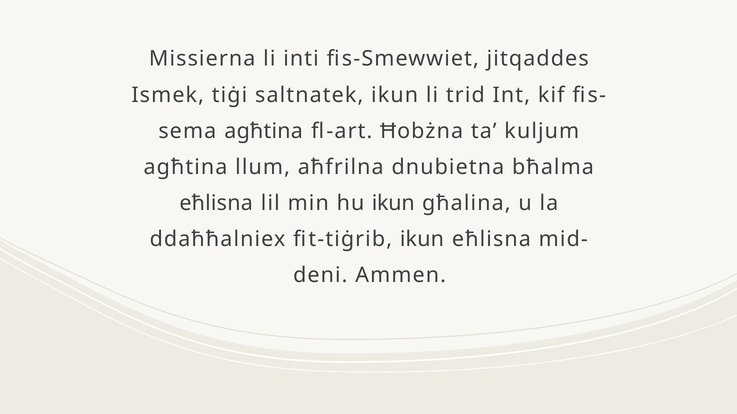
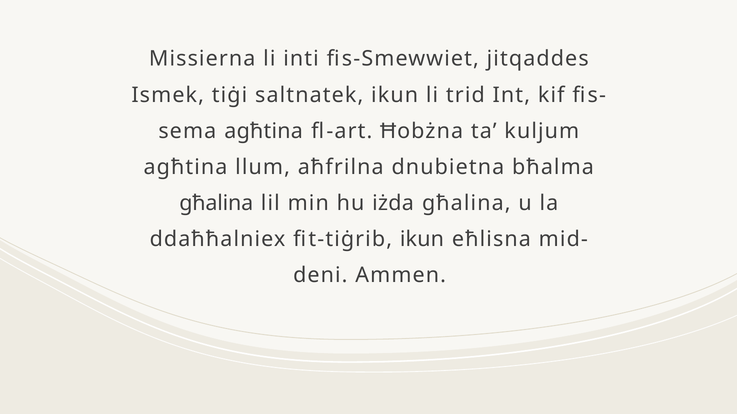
eħlisna: eħlisna -> għalina (216, 203)
hu ikun: ikun -> iżda (393, 203)
